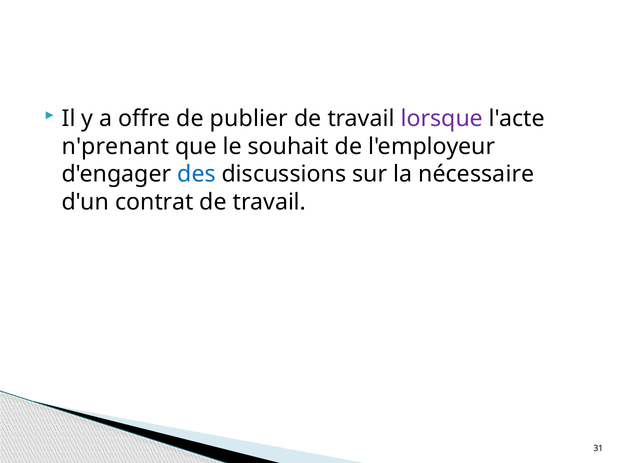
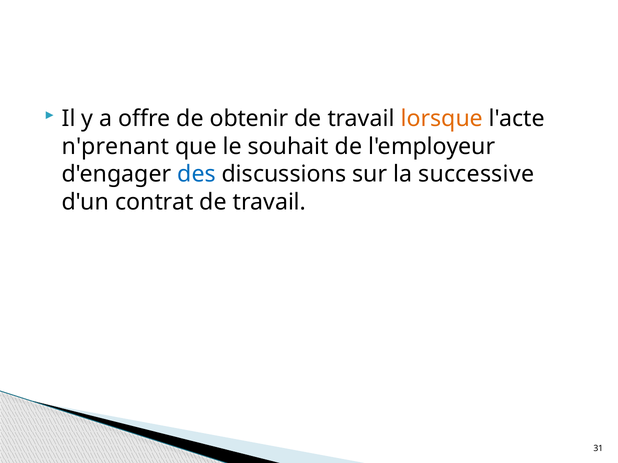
publier: publier -> obtenir (249, 119)
lorsque colour: purple -> orange (442, 119)
nécessaire: nécessaire -> successive (476, 174)
